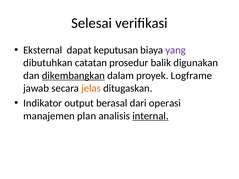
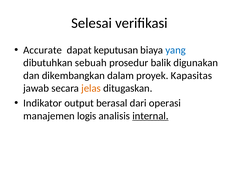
Eksternal: Eksternal -> Accurate (43, 50)
yang colour: purple -> blue (176, 50)
catatan: catatan -> sebuah (91, 63)
dikembangkan underline: present -> none (73, 76)
Logframe: Logframe -> Kapasitas (191, 76)
plan: plan -> logis (87, 116)
